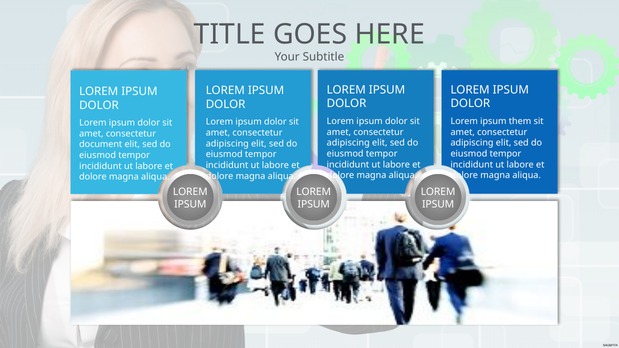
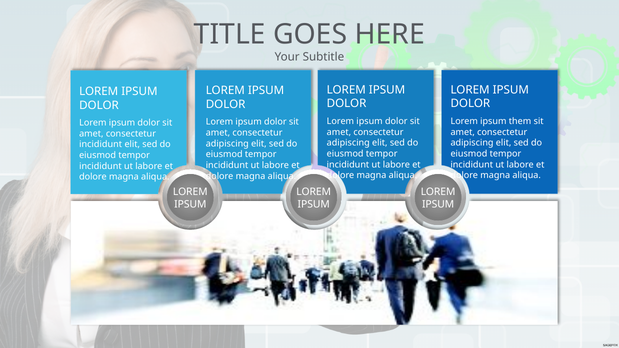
document: document -> incididunt (101, 145)
